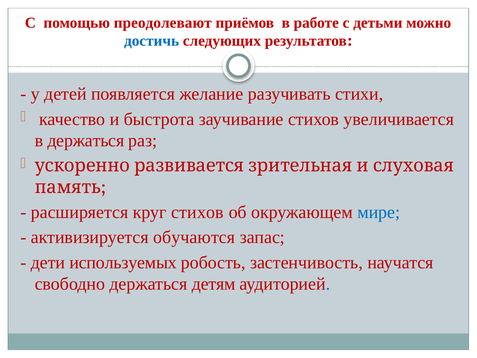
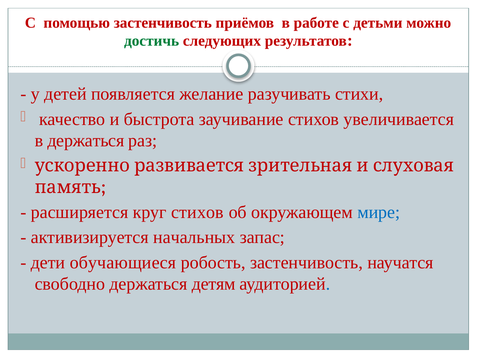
помощью преодолевают: преодолевают -> застенчивость (163, 23)
достичь colour: blue -> green (152, 41)
обучаются: обучаются -> начальных (194, 237)
используемых: используемых -> обучающиеся (123, 262)
